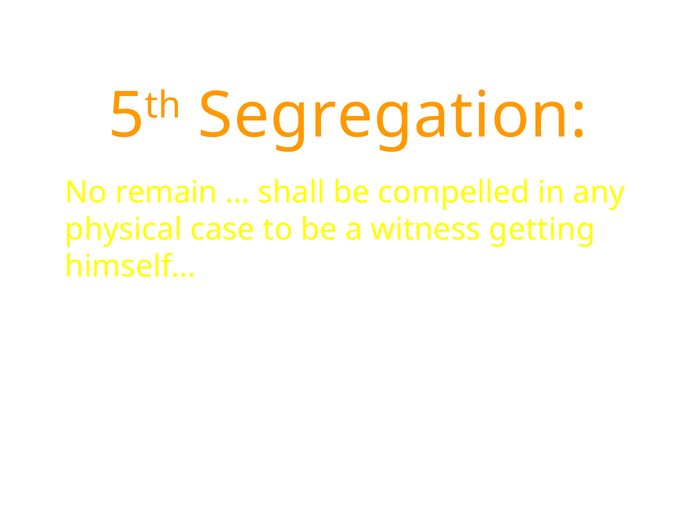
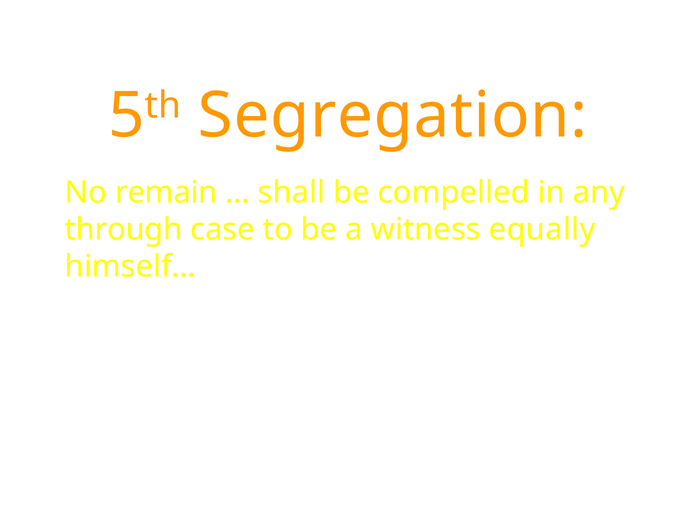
physical: physical -> through (124, 230)
getting: getting -> equally (542, 230)
